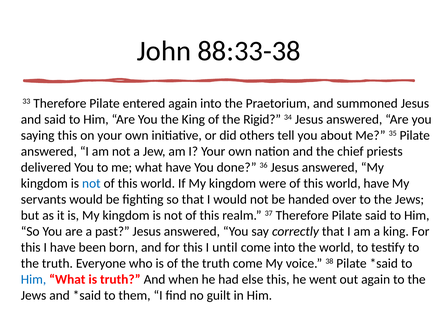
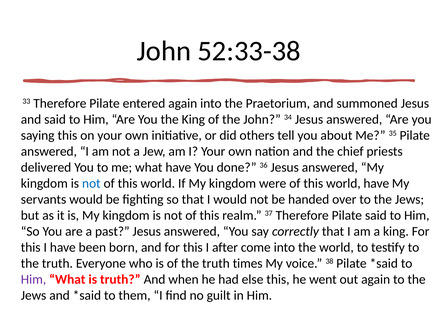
88:33-38: 88:33-38 -> 52:33-38 (249, 51)
the Rigid: Rigid -> John (262, 120)
until: until -> after (225, 248)
truth come: come -> times (248, 264)
Him colour: blue -> purple (33, 280)
